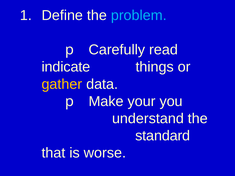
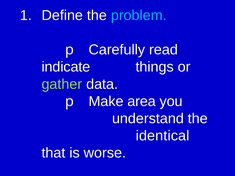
gather colour: yellow -> light green (62, 84)
your: your -> area (142, 101)
standard: standard -> identical (163, 136)
